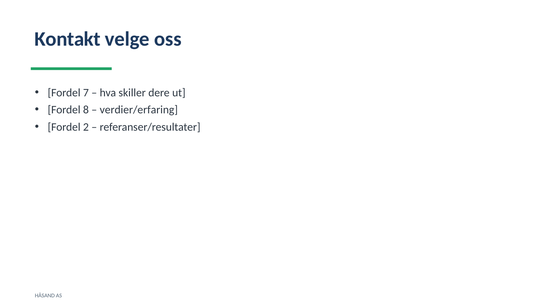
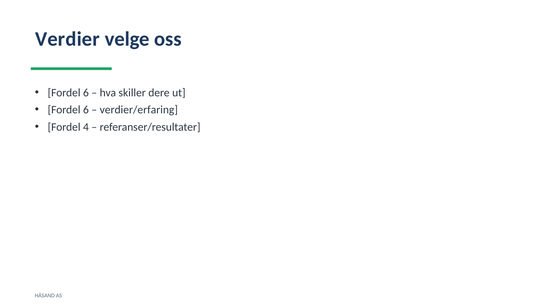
Kontakt: Kontakt -> Verdier (67, 39)
7: 7 -> 6 (86, 93)
8: 8 -> 6 (86, 110)
2: 2 -> 4 (86, 127)
